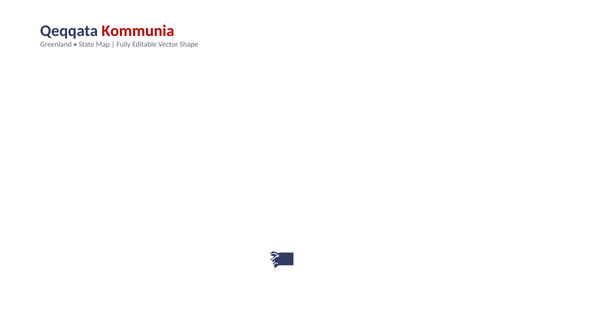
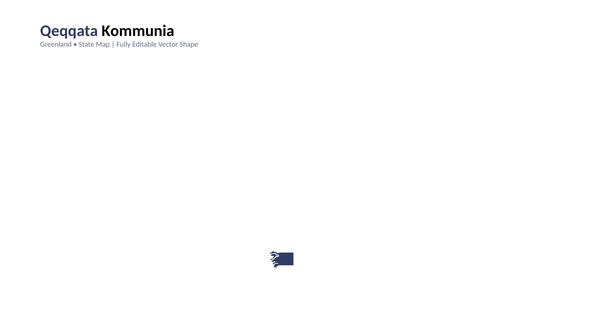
Kommunia colour: red -> black (138, 31)
